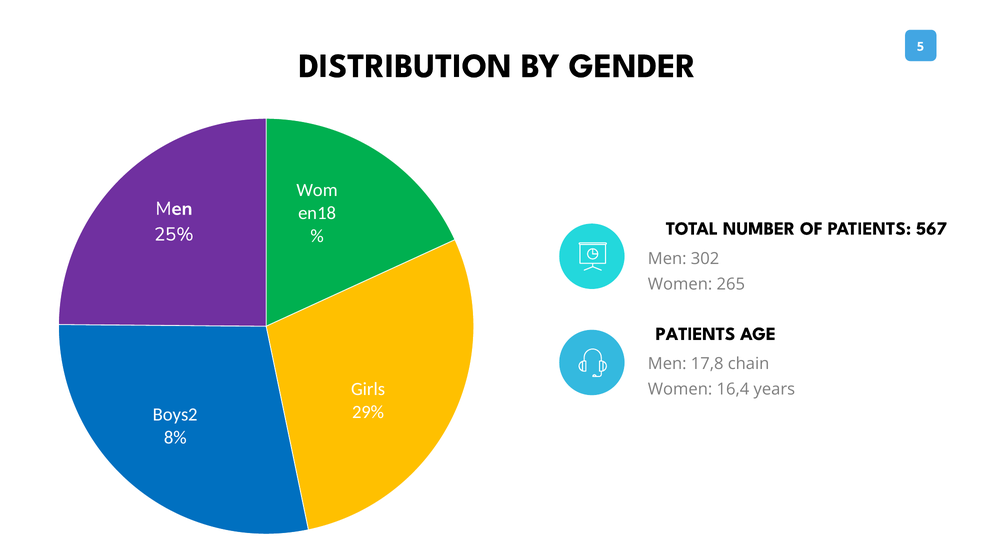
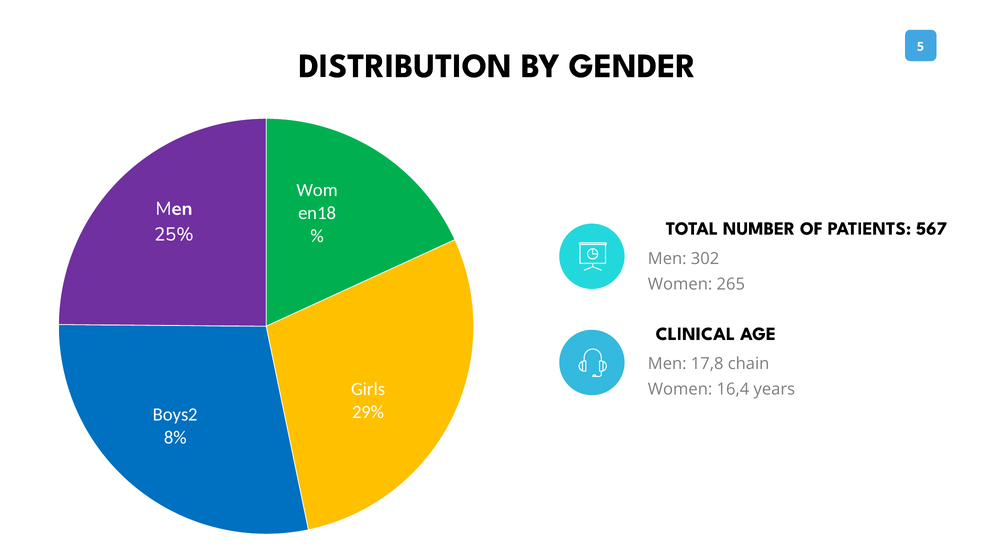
PATIENTS: PATIENTS -> CLINICAL (695, 333)
